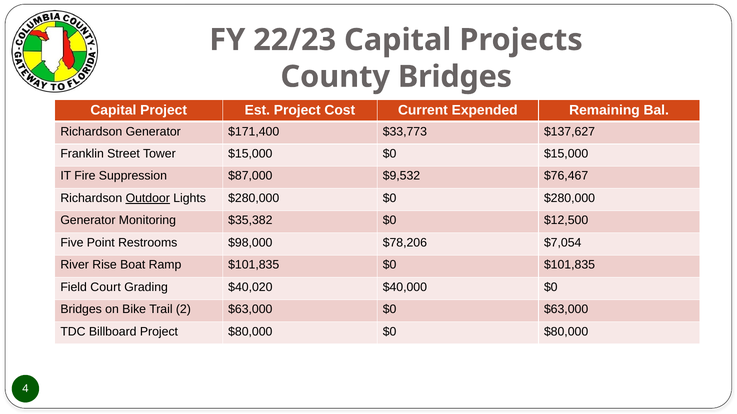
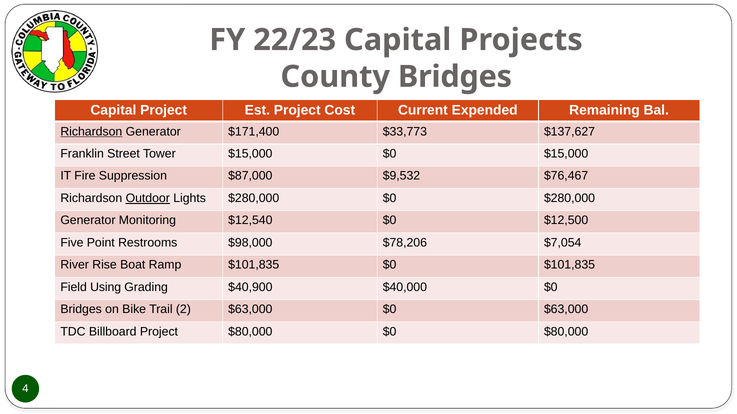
Richardson underline: none -> present (91, 132)
$35,382: $35,382 -> $12,540 (250, 221)
Court: Court -> Using (106, 287)
$40,020: $40,020 -> $40,900 (250, 287)
